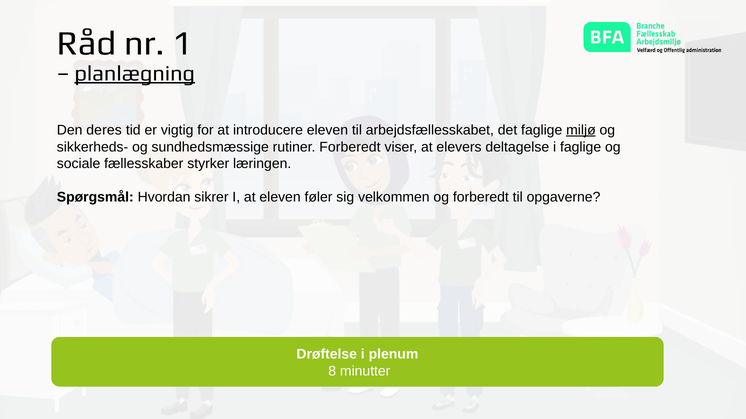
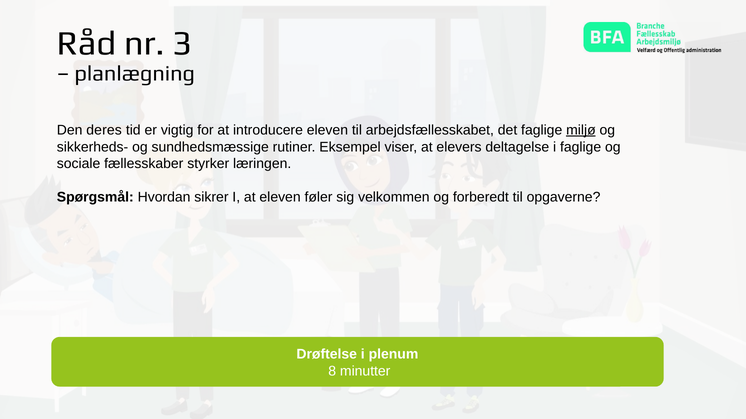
1: 1 -> 3 (182, 43)
planlægning underline: present -> none (135, 74)
rutiner Forberedt: Forberedt -> Eksempel (350, 147)
